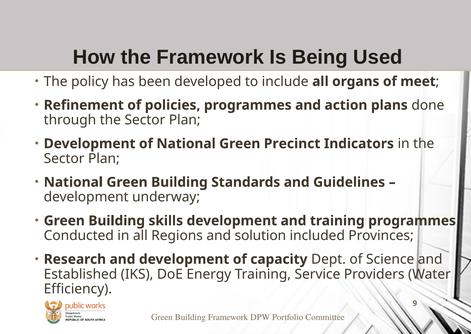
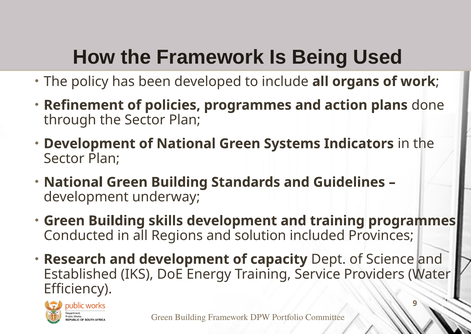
meet: meet -> work (418, 81)
Precinct: Precinct -> Systems (292, 144)
